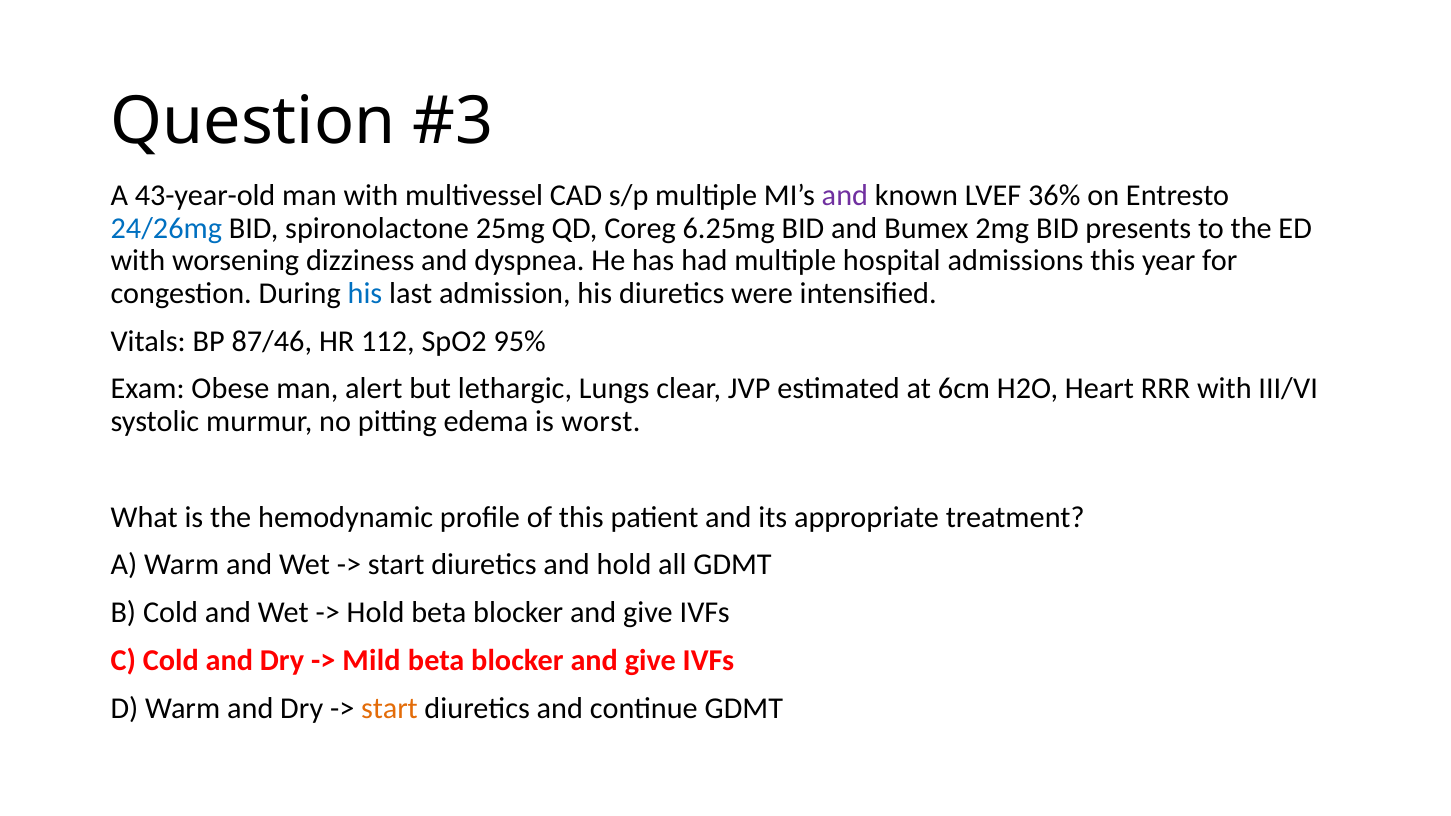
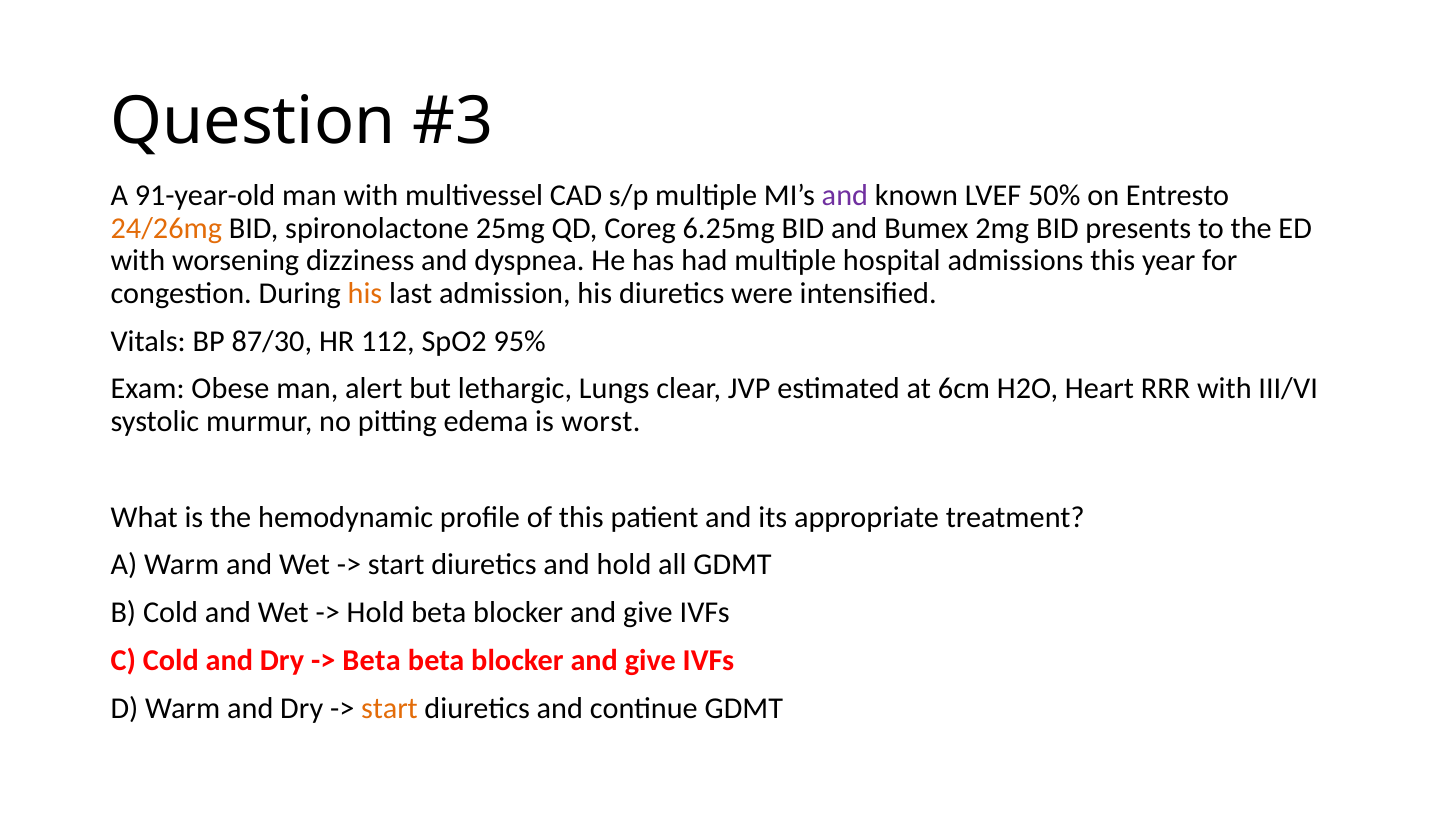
43-year-old: 43-year-old -> 91-year-old (205, 195)
36%: 36% -> 50% (1054, 195)
24/26mg colour: blue -> orange (166, 228)
his colour: blue -> orange (365, 293)
87/46: 87/46 -> 87/30 (272, 341)
Mild: Mild -> Beta (372, 660)
